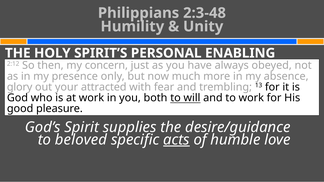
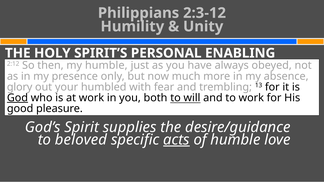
2:3-48: 2:3-48 -> 2:3-12 (204, 13)
my concern: concern -> humble (106, 66)
attracted: attracted -> humbled (104, 87)
God underline: none -> present (17, 98)
